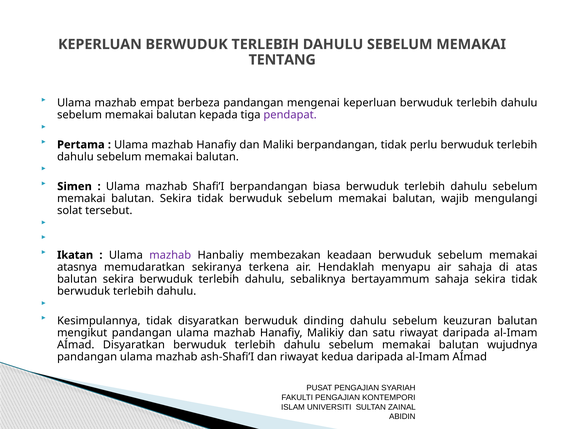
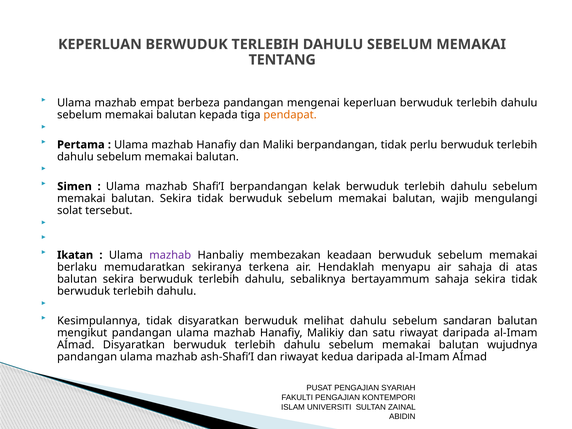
pendapat colour: purple -> orange (290, 115)
biasa: biasa -> kelak (327, 186)
atasnya: atasnya -> berlaku (77, 267)
dinding: dinding -> melihat (324, 321)
keuzuran: keuzuran -> sandaran (467, 321)
